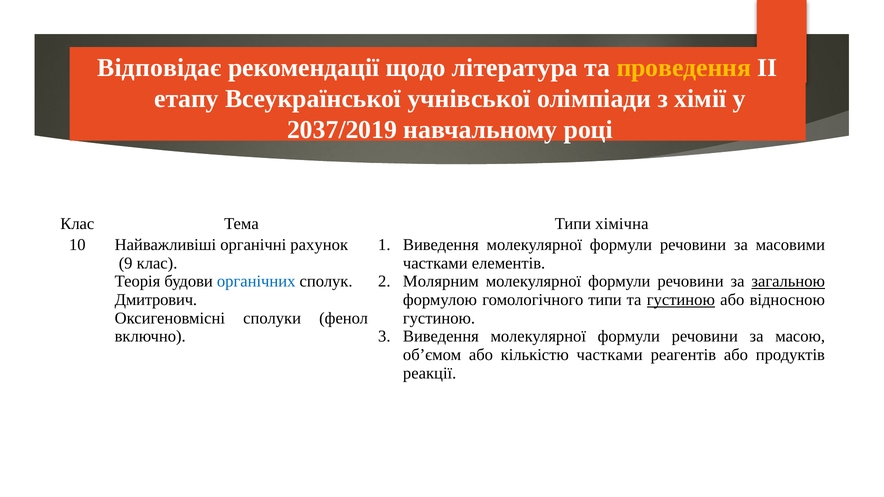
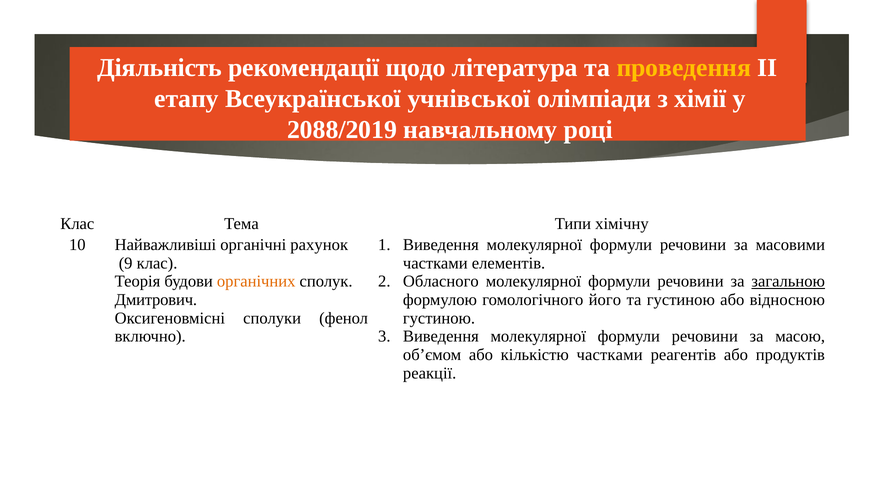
Відповідає: Відповідає -> Діяльність (160, 68)
2037/2019: 2037/2019 -> 2088/2019 (342, 130)
хімічна: хімічна -> хімічну (622, 224)
органічних colour: blue -> orange (256, 282)
Молярним: Молярним -> Обласного (441, 282)
гомологічного типи: типи -> його (605, 300)
густиною underline: present -> none (681, 300)
